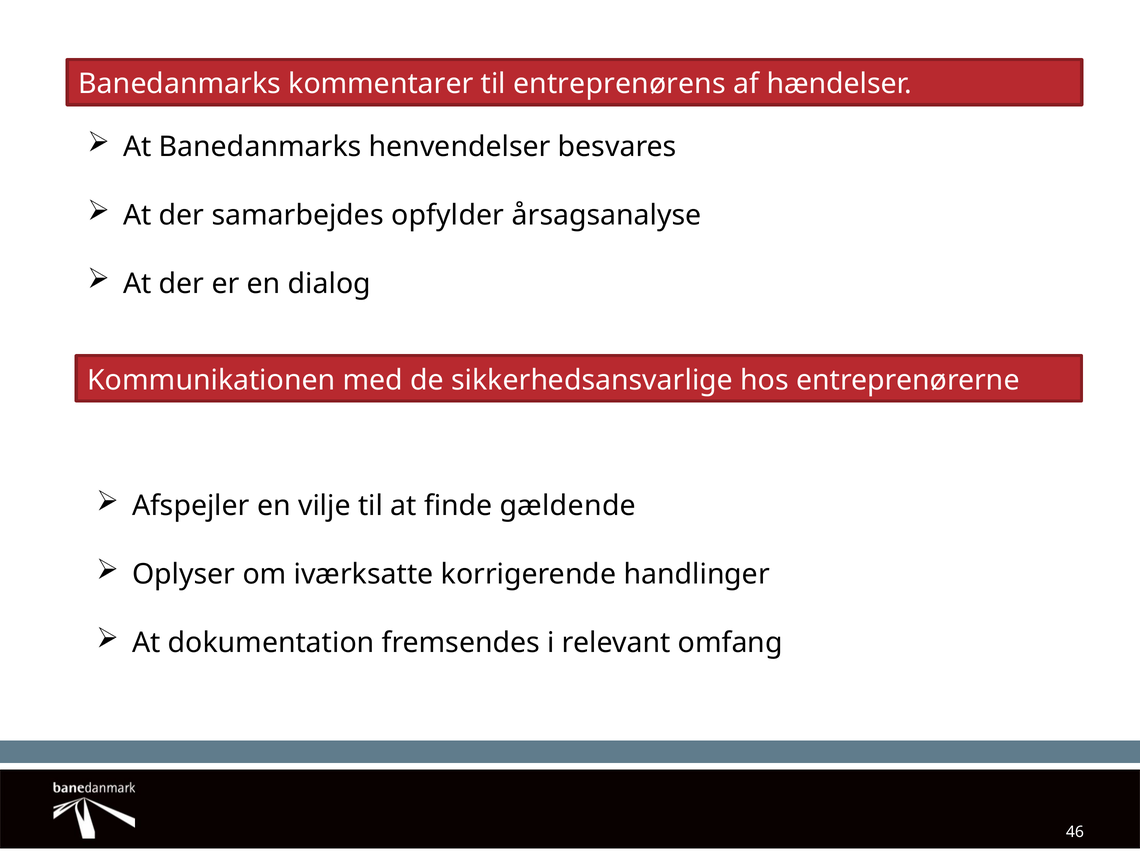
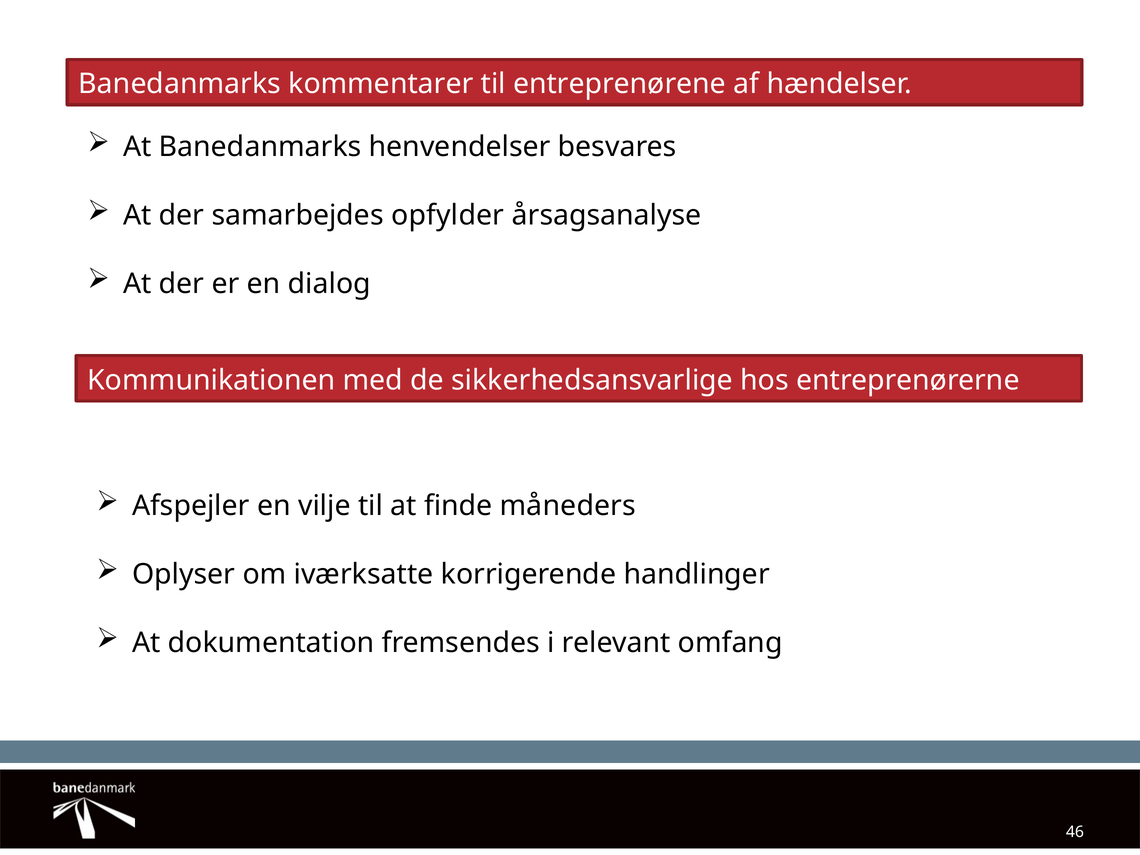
entreprenørens: entreprenørens -> entreprenørene (620, 84)
gældende: gældende -> måneders (568, 506)
